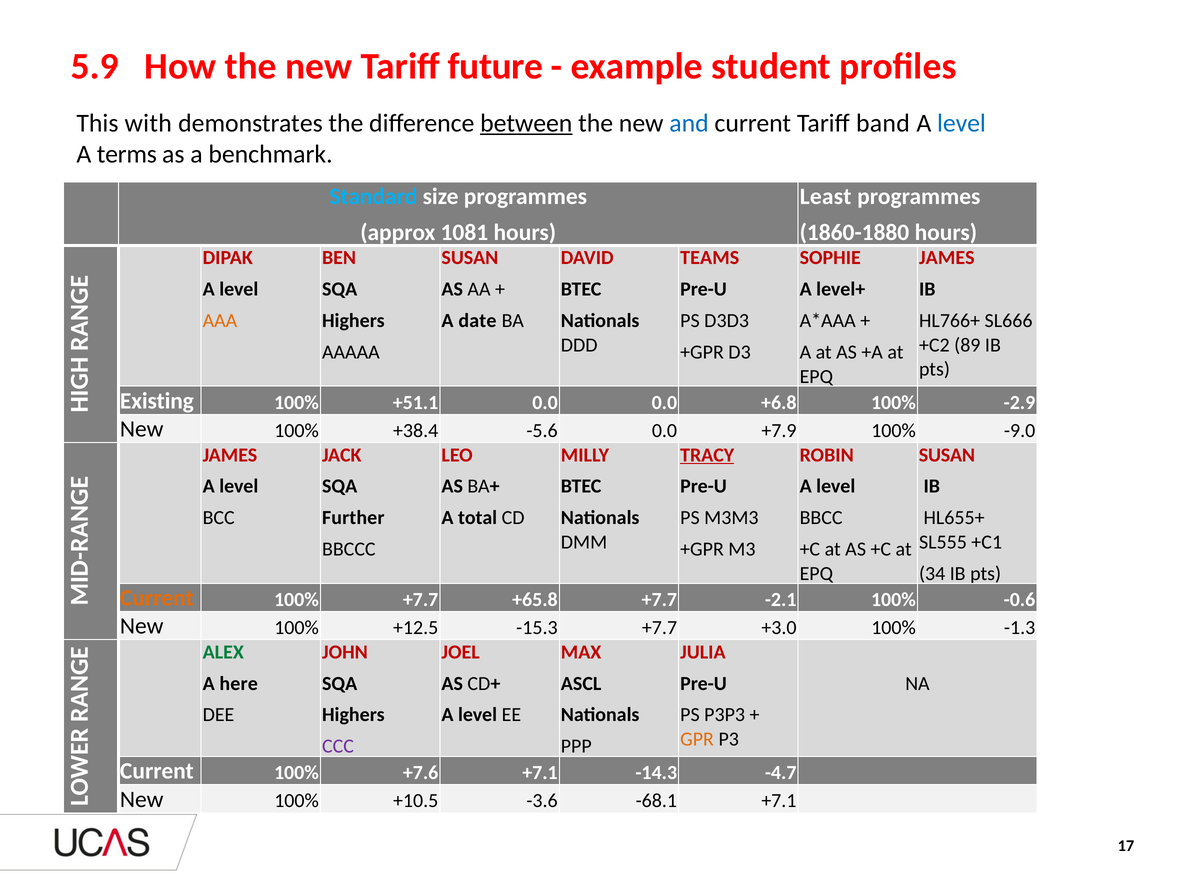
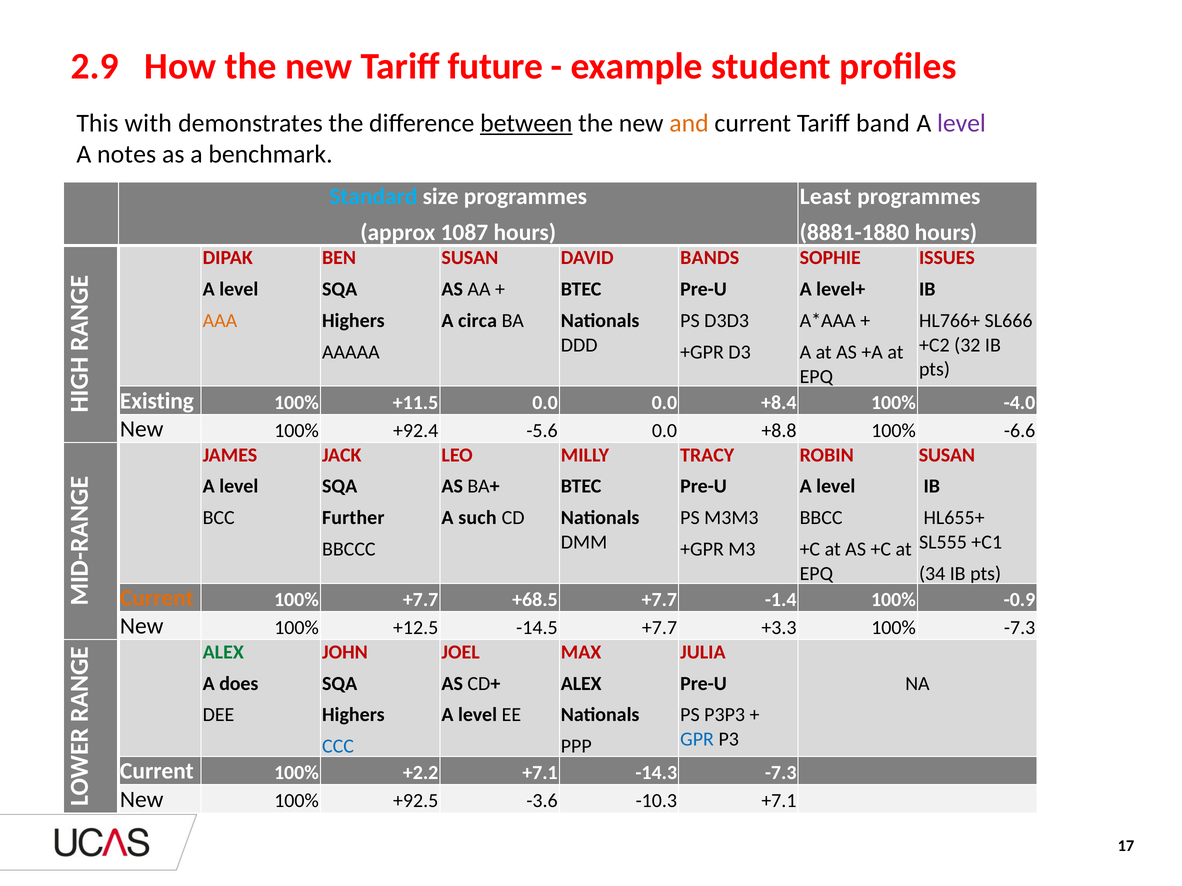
5.9: 5.9 -> 2.9 (95, 67)
and colour: blue -> orange (689, 123)
level colour: blue -> purple (961, 123)
terms: terms -> notes (127, 154)
1081: 1081 -> 1087 (464, 233)
1860-1880: 1860-1880 -> 8881-1880 (854, 233)
TEAMS: TEAMS -> BANDS (710, 258)
JAMES: JAMES -> ISSUES (947, 258)
date: date -> circa (478, 321)
89: 89 -> 32 (967, 345)
+51.1: +51.1 -> +11.5 (416, 403)
+6.8: +6.8 -> +8.4 (779, 403)
-2.9: -2.9 -> -4.0 (1019, 403)
+38.4: +38.4 -> +92.4 (416, 431)
+7.9: +7.9 -> +8.8 (779, 431)
-9.0: -9.0 -> -6.6 (1020, 431)
TRACY underline: present -> none (707, 455)
total: total -> such (477, 518)
+65.8: +65.8 -> +68.5 (535, 600)
-2.1: -2.1 -> -1.4 (781, 600)
-0.6: -0.6 -> -0.9 (1019, 600)
-15.3: -15.3 -> -14.5 (537, 628)
+3.0: +3.0 -> +3.3 (779, 628)
100% -1.3: -1.3 -> -7.3 (1020, 628)
here: here -> does (239, 684)
ASCL: ASCL -> ALEX (581, 684)
GPR colour: orange -> blue (697, 740)
CCC colour: purple -> blue (338, 747)
+7.6: +7.6 -> +2.2 (421, 773)
-14.3 -4.7: -4.7 -> -7.3 (781, 773)
+10.5: +10.5 -> +92.5 (416, 801)
-68.1: -68.1 -> -10.3 (656, 801)
